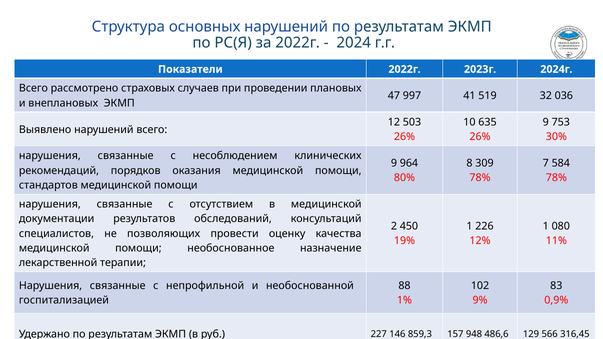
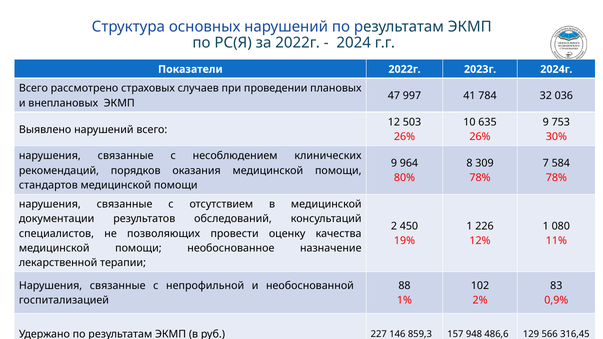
519: 519 -> 784 (488, 96)
9%: 9% -> 2% (480, 300)
